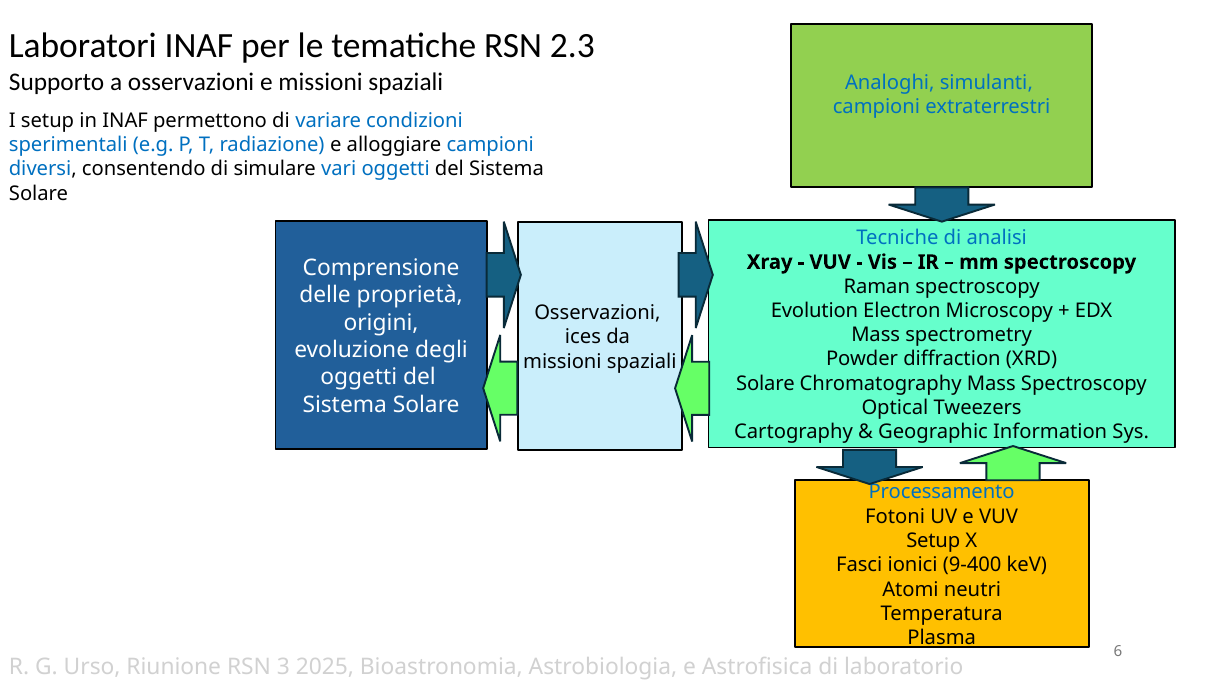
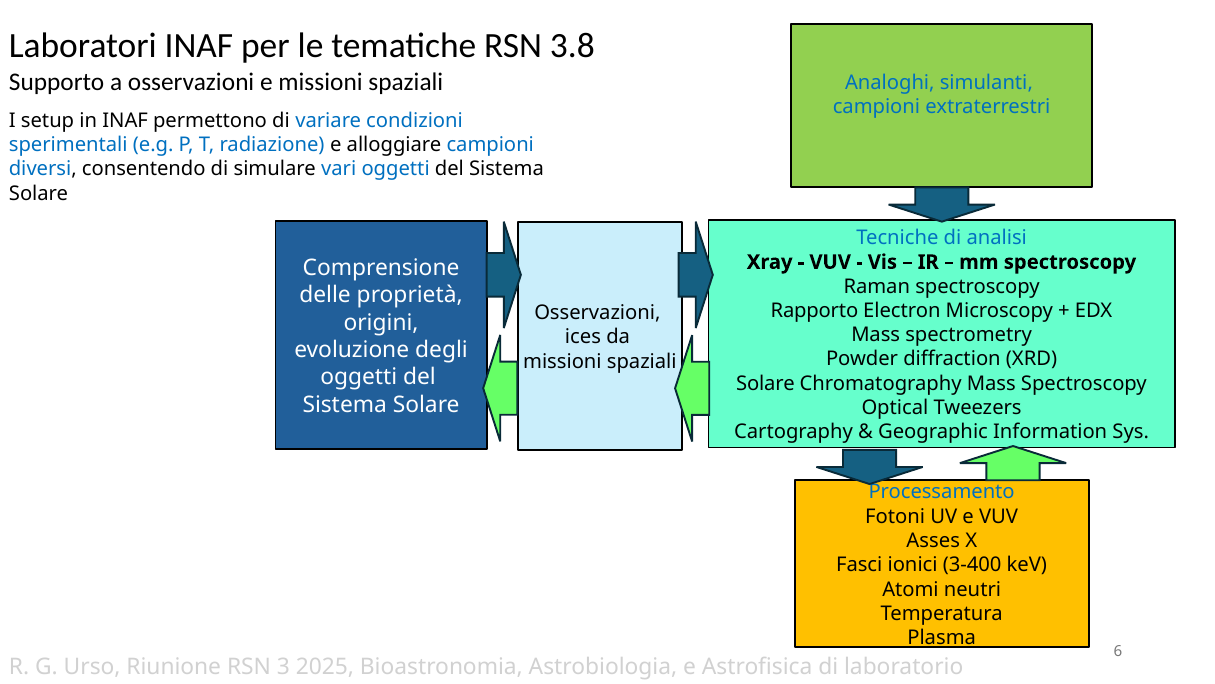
2.3: 2.3 -> 3.8 (572, 46)
Evolution: Evolution -> Rapporto (814, 310)
Setup: Setup -> Asses (933, 540)
9-400: 9-400 -> 3-400 (972, 565)
